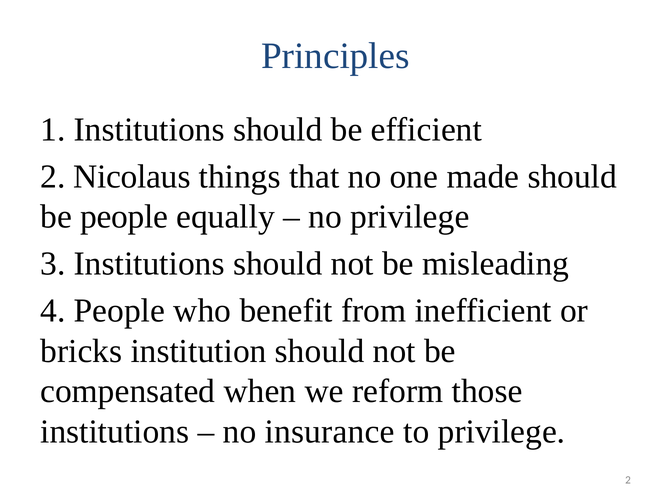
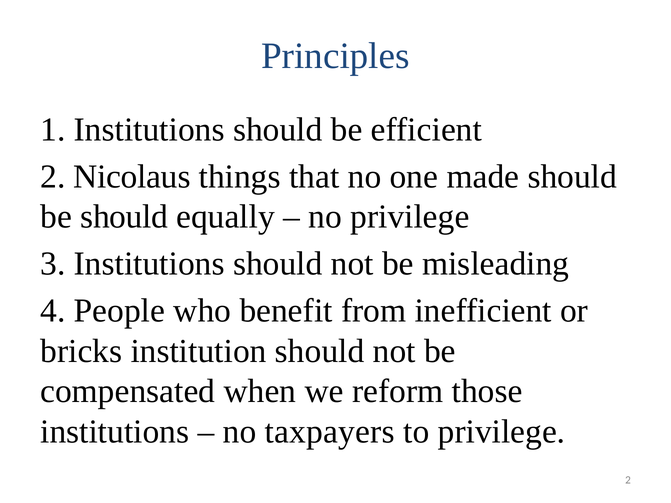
be people: people -> should (124, 217)
insurance: insurance -> taxpayers (330, 432)
